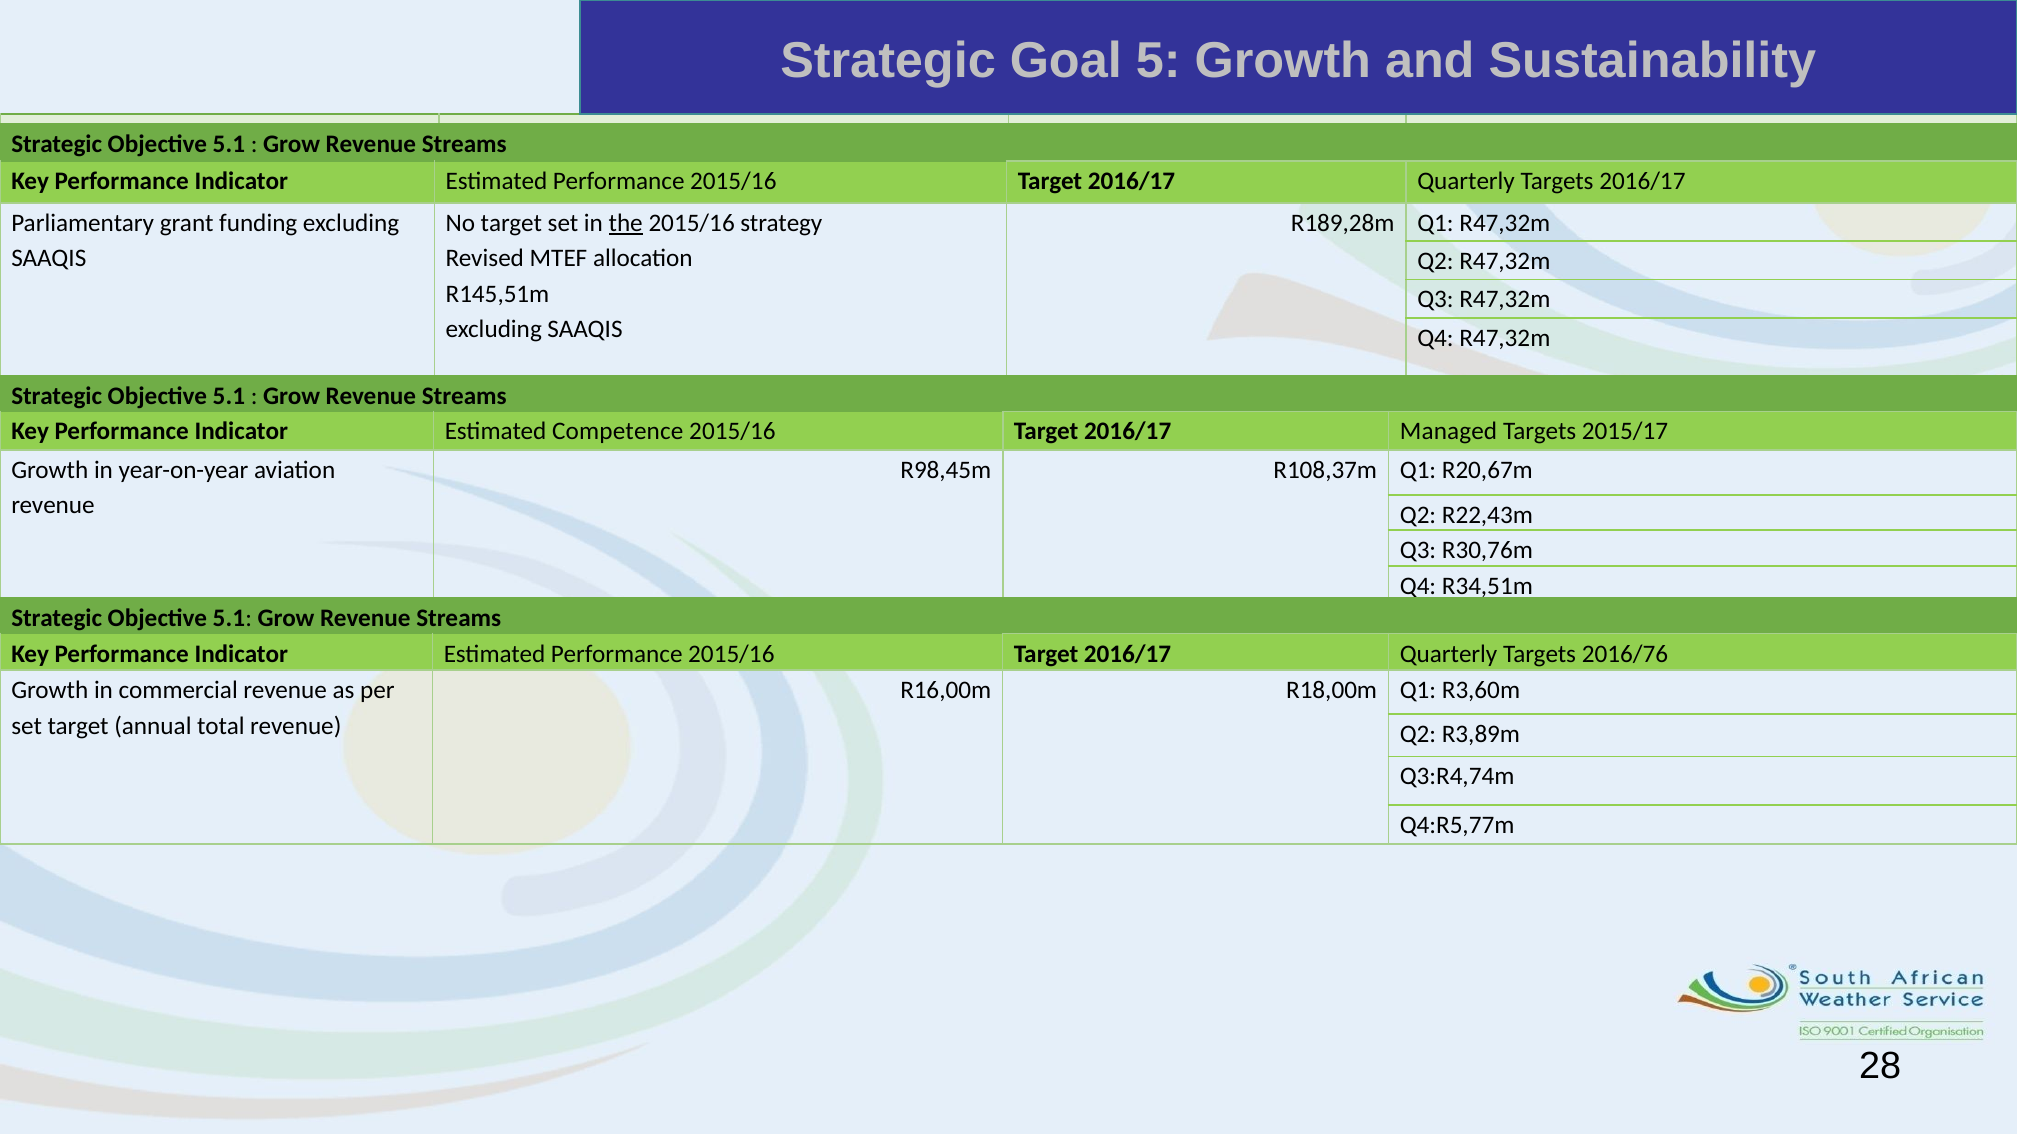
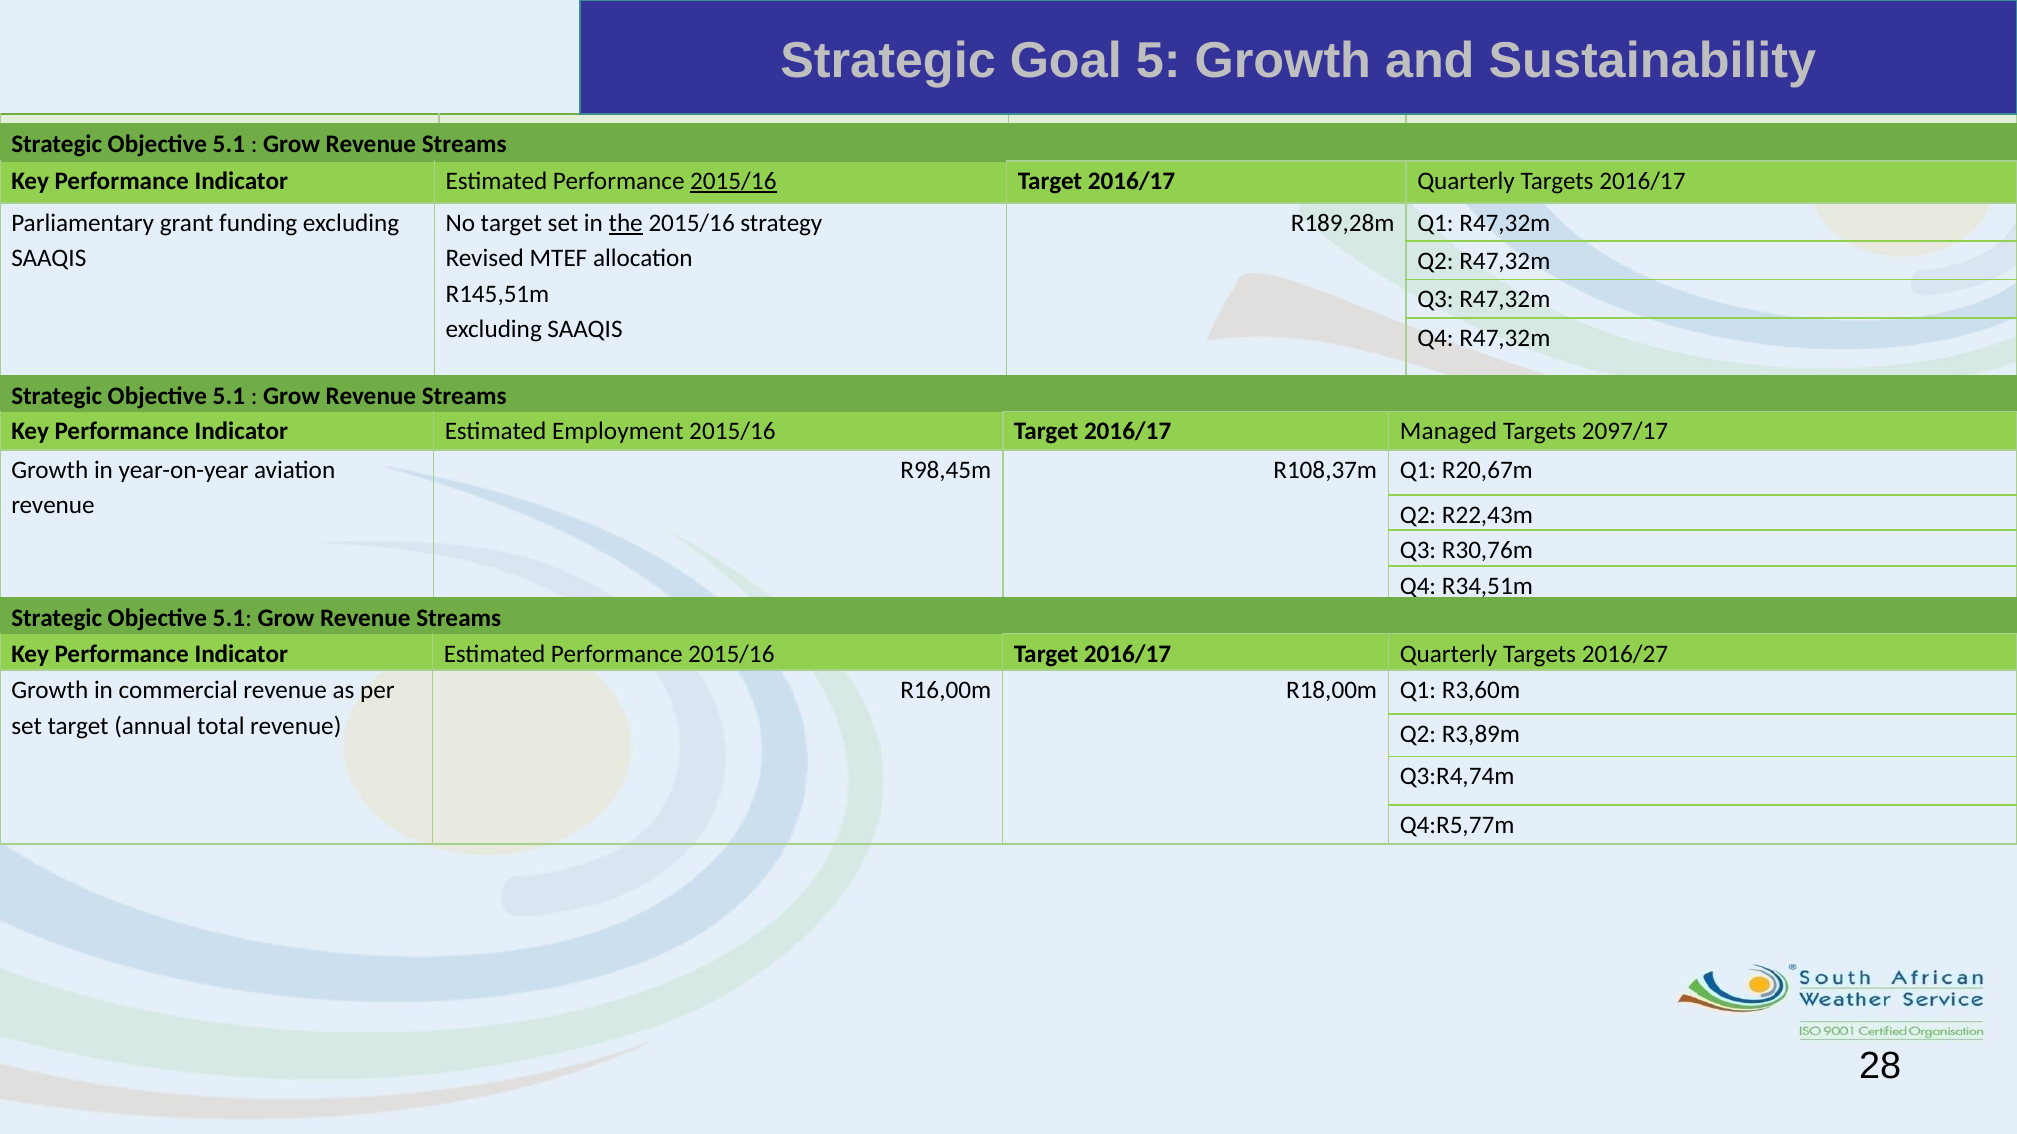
2015/16 underline: none -> present (733, 181)
Competence: Competence -> Employment (618, 432)
2015/17: 2015/17 -> 2097/17 (1625, 432)
2016/76: 2016/76 -> 2016/27 (1625, 654)
